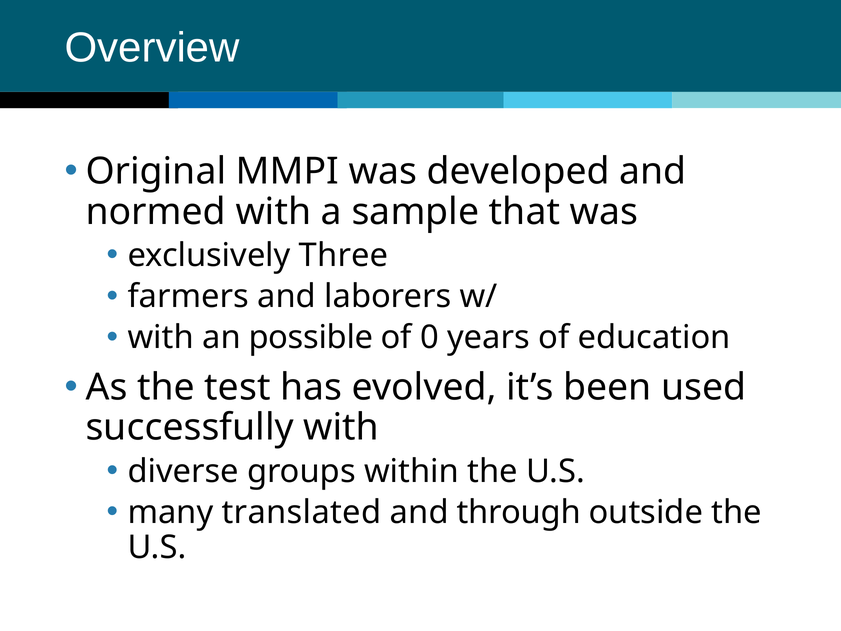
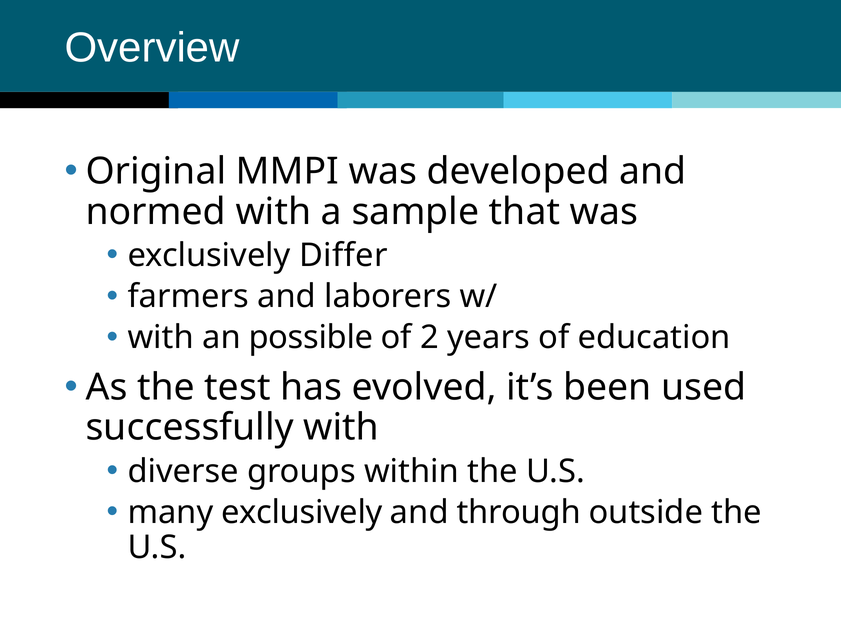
Three: Three -> Differ (343, 255)
0: 0 -> 2 (429, 338)
many translated: translated -> exclusively (302, 512)
